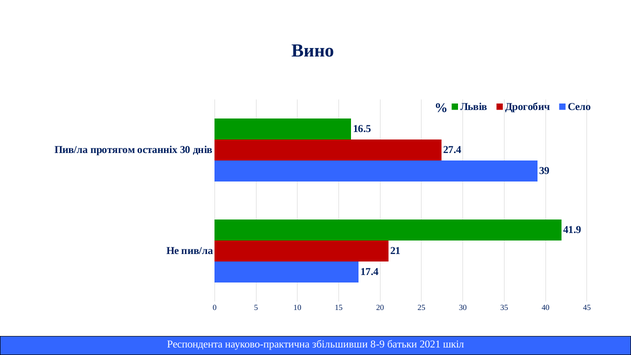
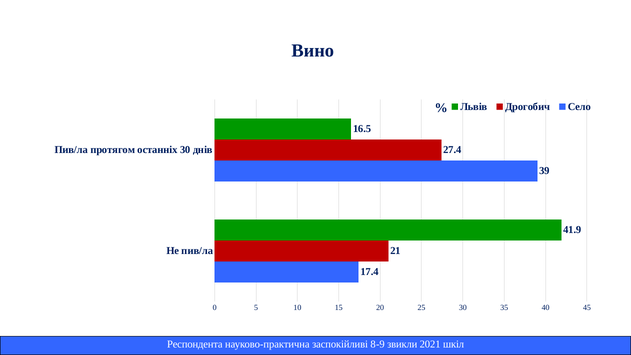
збільшивши: збільшивши -> заспокійливі (340, 344)
батьки: батьки -> звикли (402, 344)
